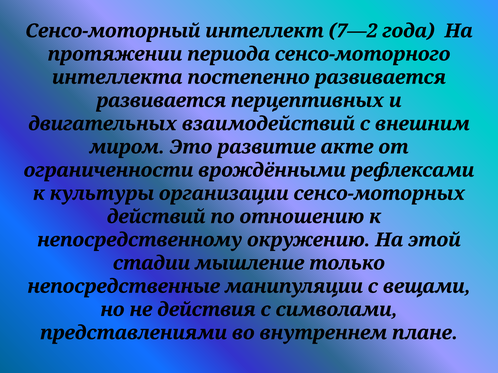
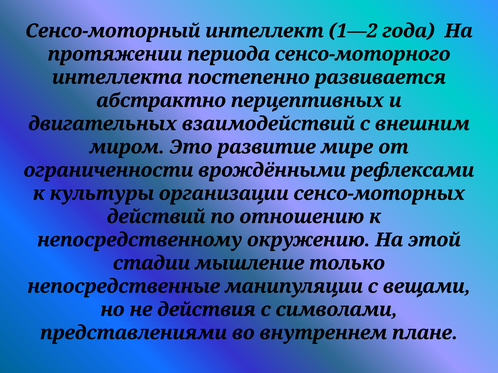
7—2: 7—2 -> 1—2 (353, 31)
развивается: развивается -> абстрактно (161, 101)
акте: акте -> мире (347, 147)
